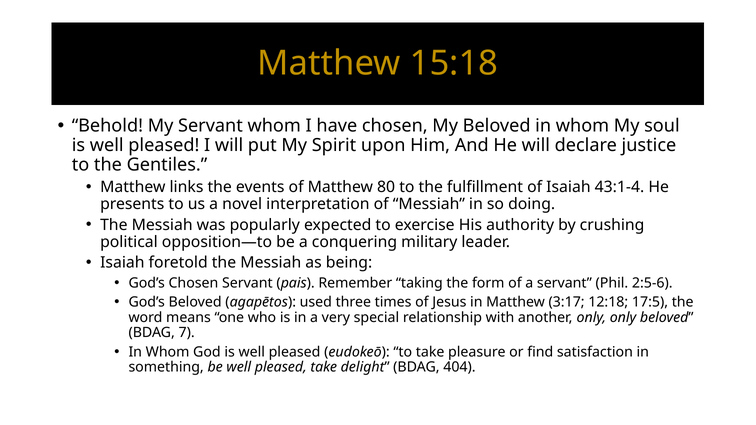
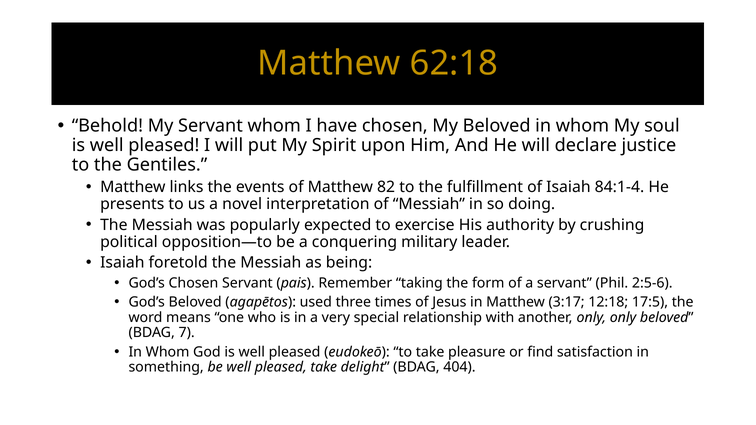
15:18: 15:18 -> 62:18 (454, 64)
80: 80 -> 82 (386, 187)
43:1-4: 43:1-4 -> 84:1-4 (620, 187)
